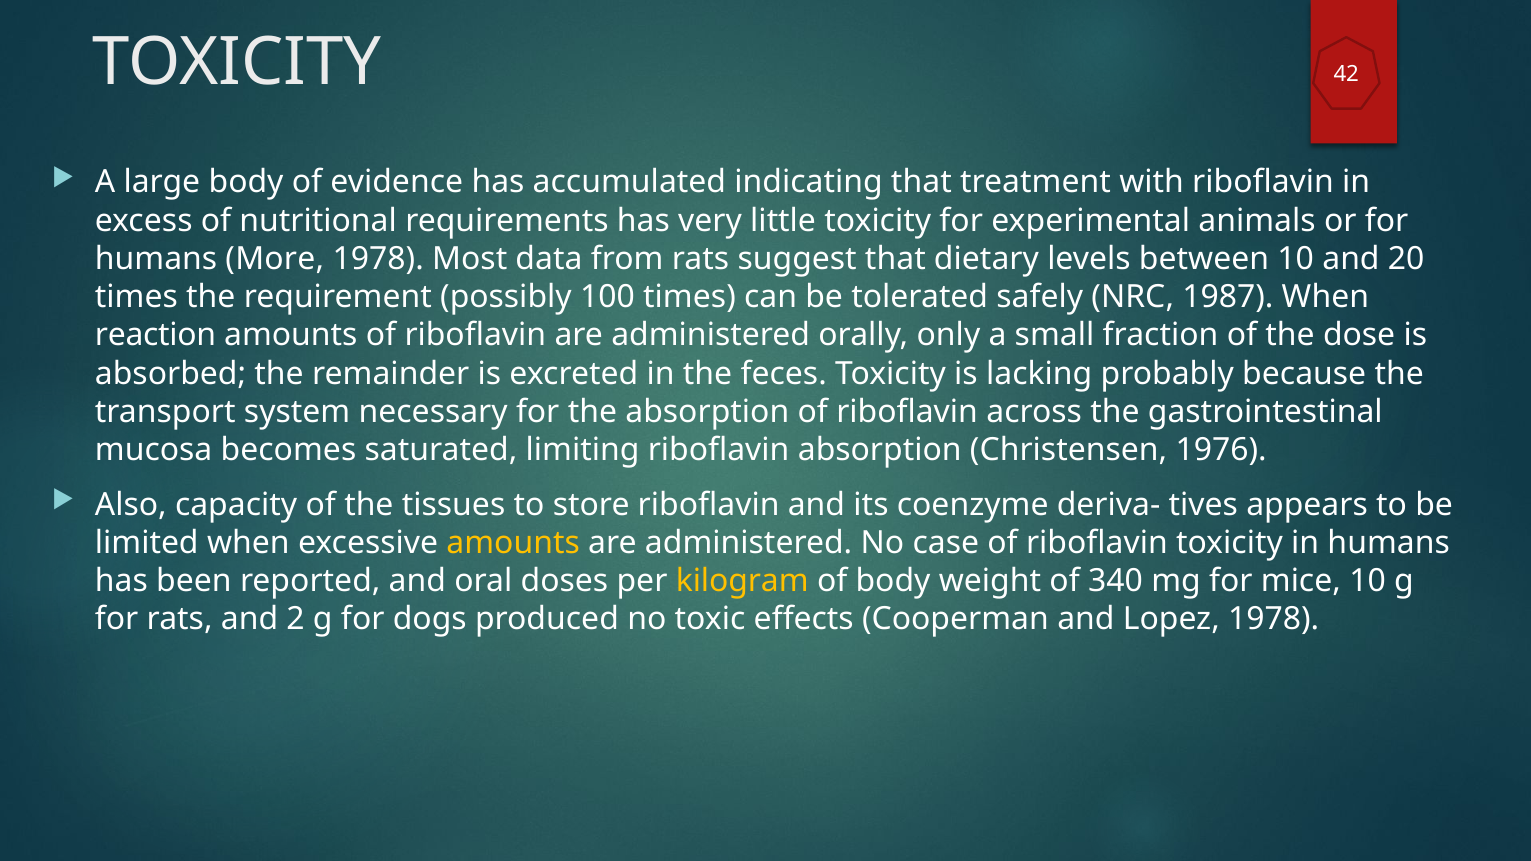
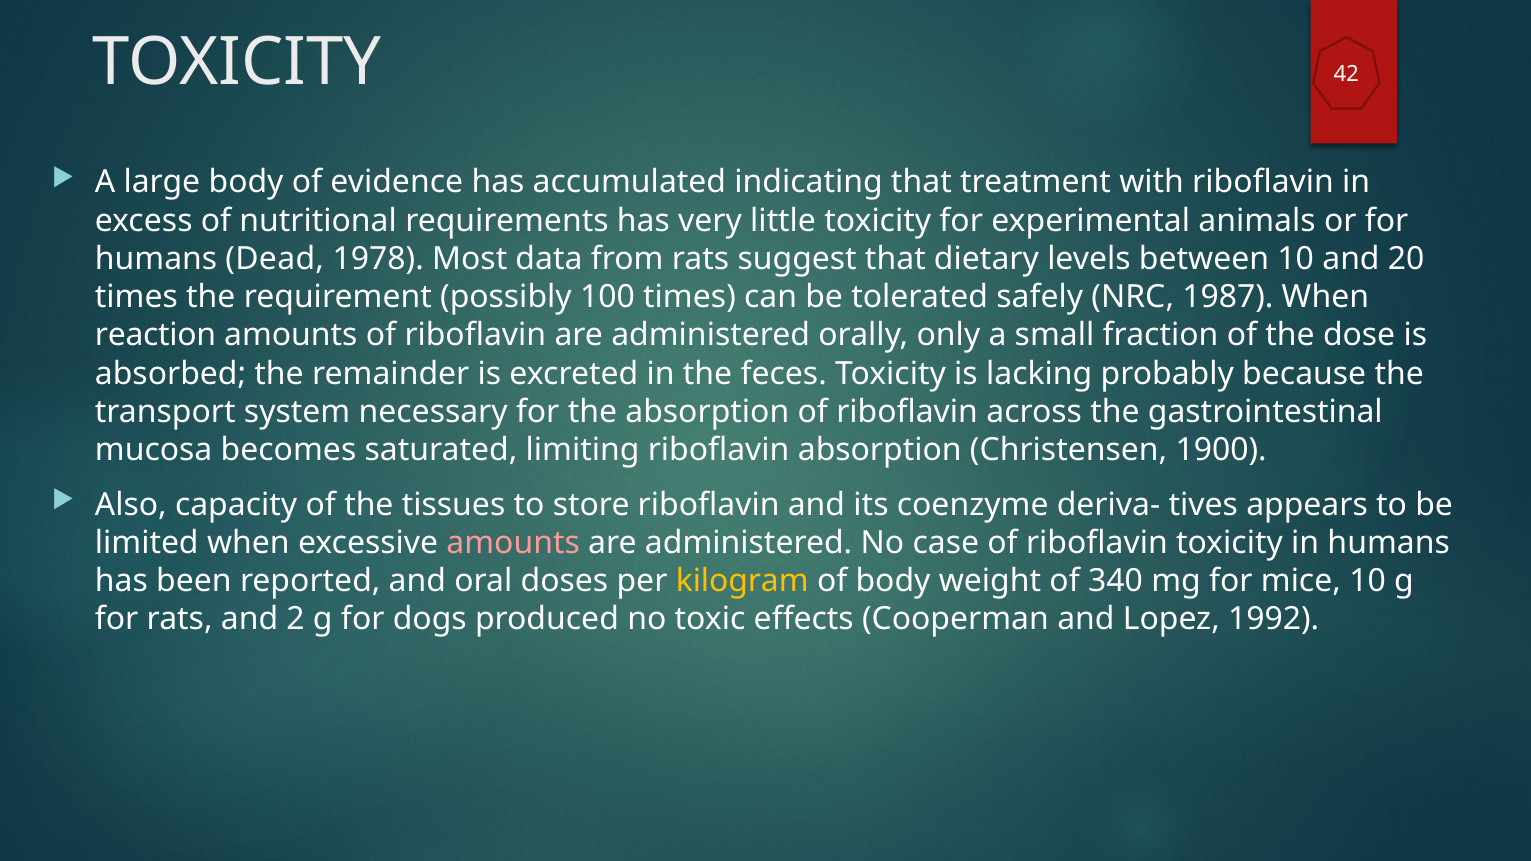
More: More -> Dead (275, 259)
1976: 1976 -> 1900 (1221, 450)
amounts colour: yellow -> pink (513, 543)
Lopez 1978: 1978 -> 1992 (1274, 620)
